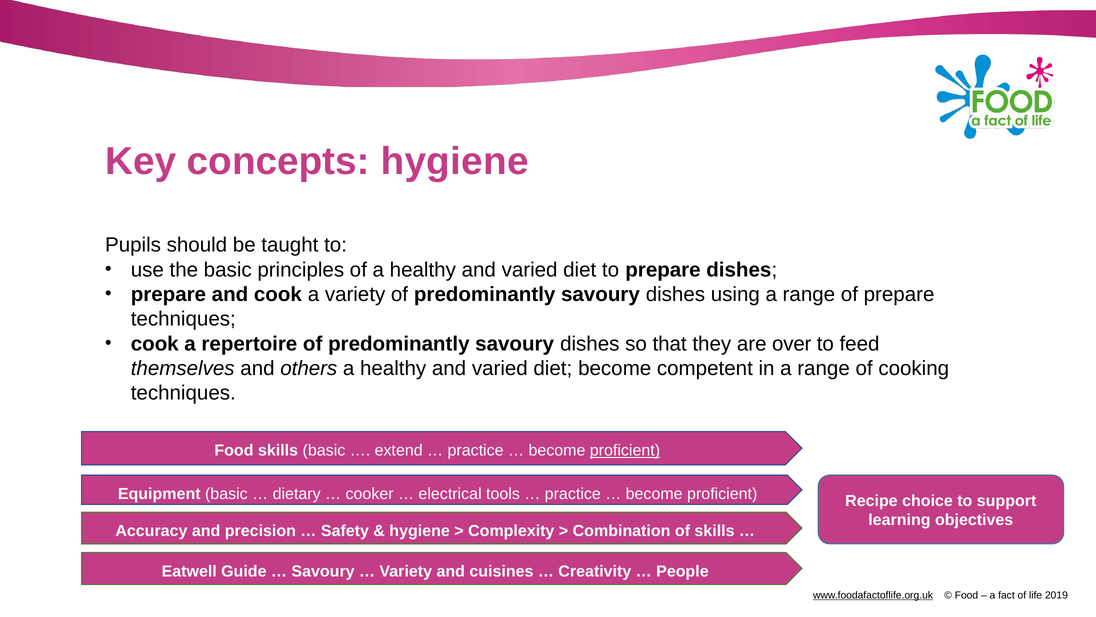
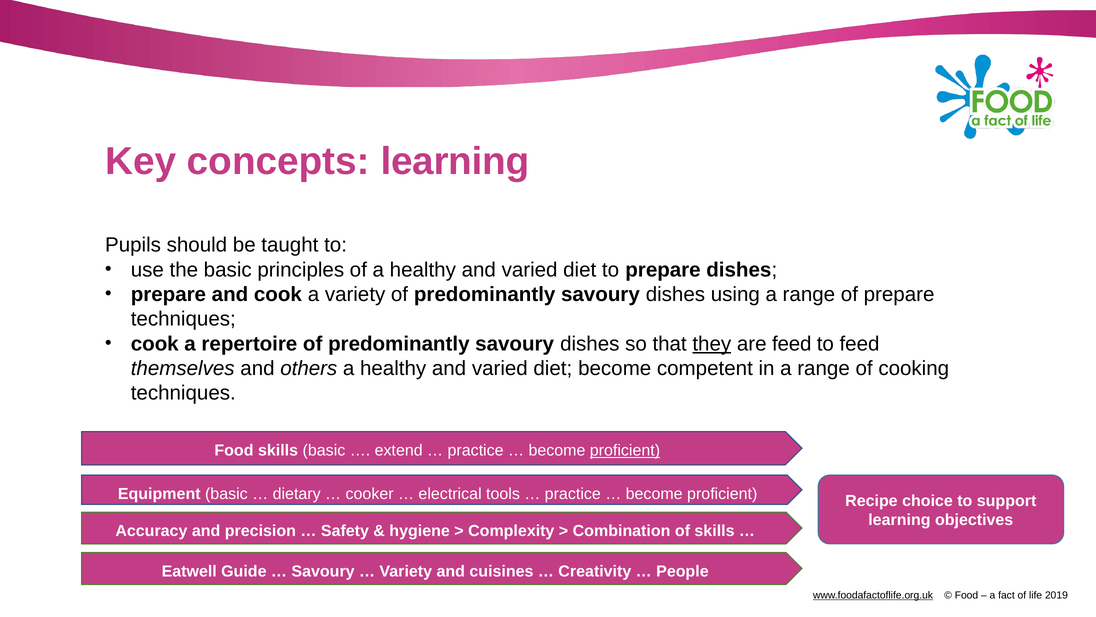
concepts hygiene: hygiene -> learning (455, 161)
they underline: none -> present (712, 344)
are over: over -> feed (792, 344)
